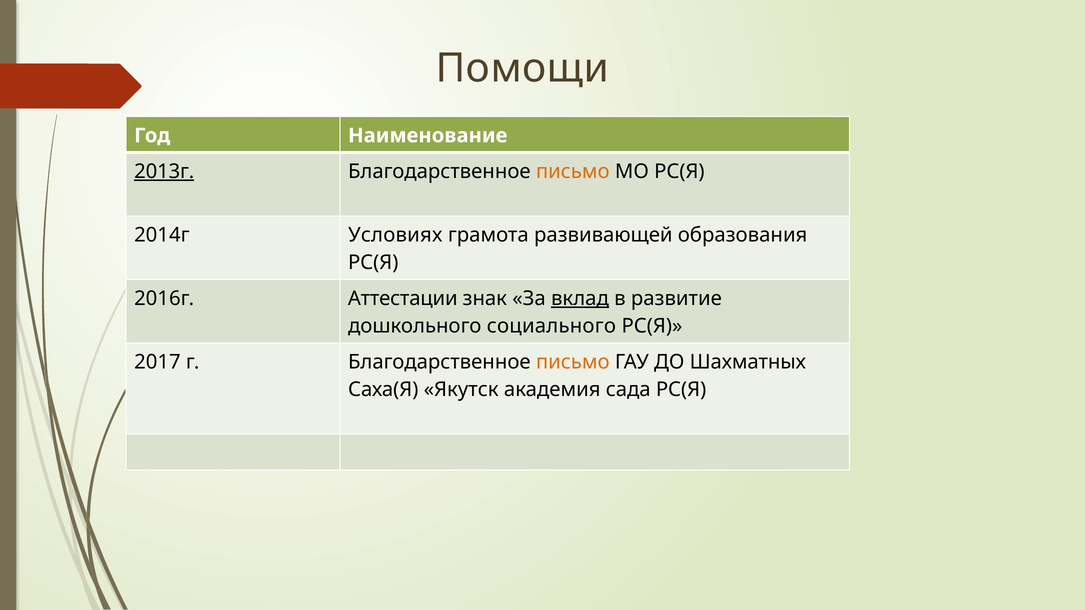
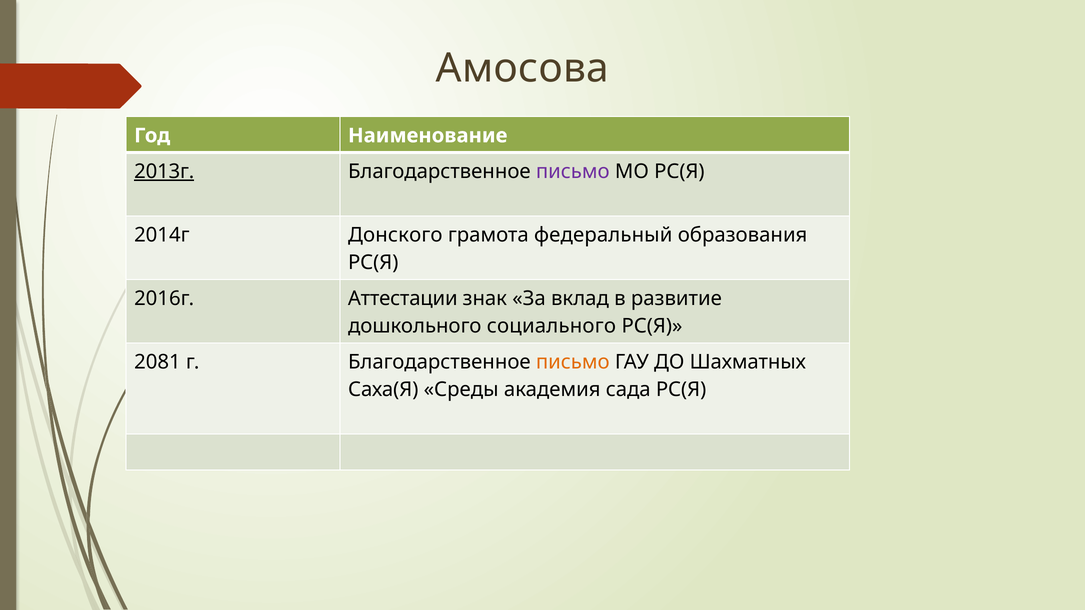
Помощи: Помощи -> Амосова (522, 69)
письмо colour: orange -> purple (573, 172)
Условиях: Условиях -> Донского (395, 235)
развивающей: развивающей -> федеральный (603, 235)
вклад underline: present -> none (580, 299)
2017: 2017 -> 2081 (157, 362)
Якутск: Якутск -> Среды (461, 390)
